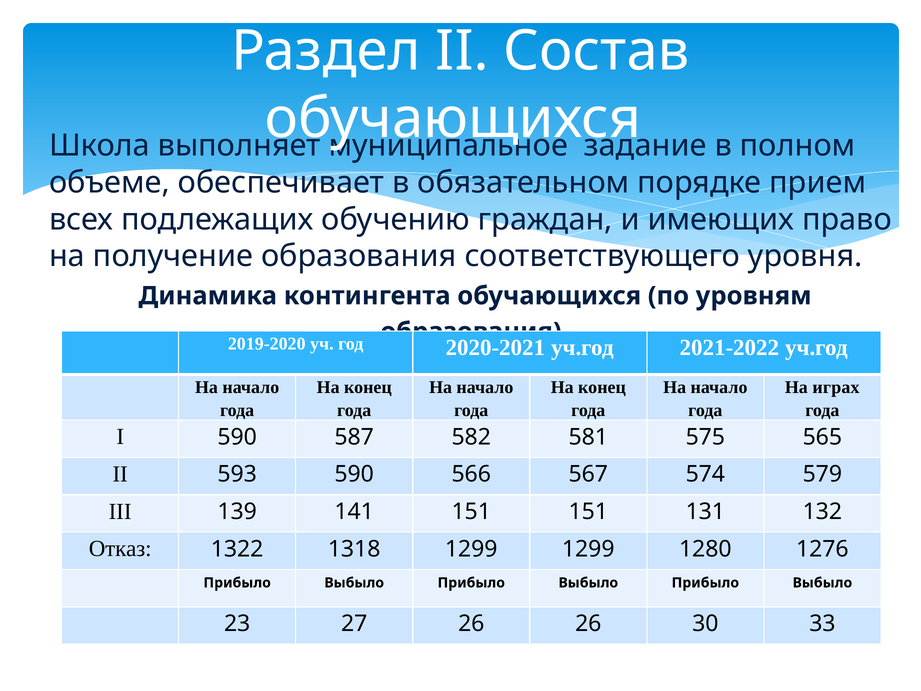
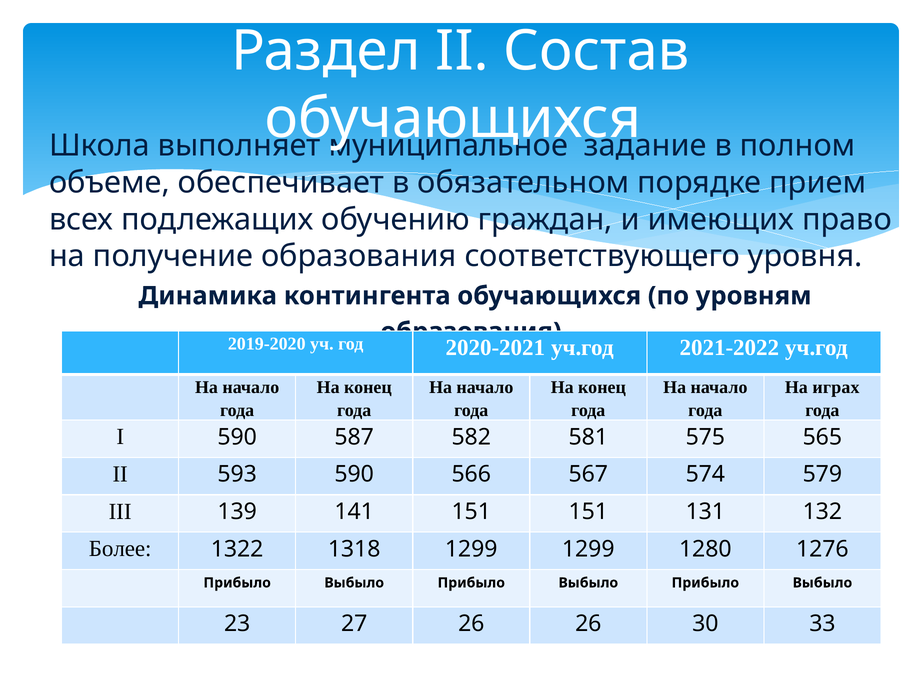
Отказ: Отказ -> Более (120, 549)
